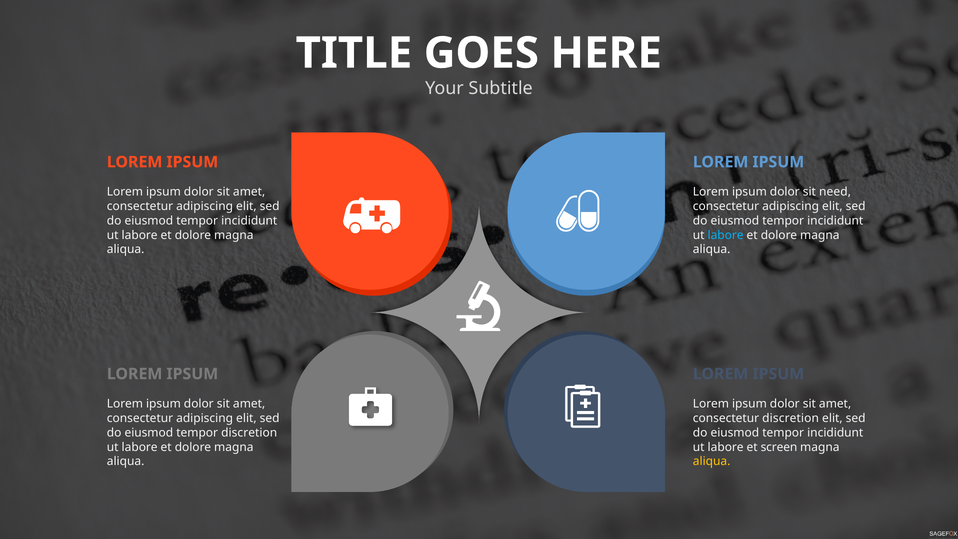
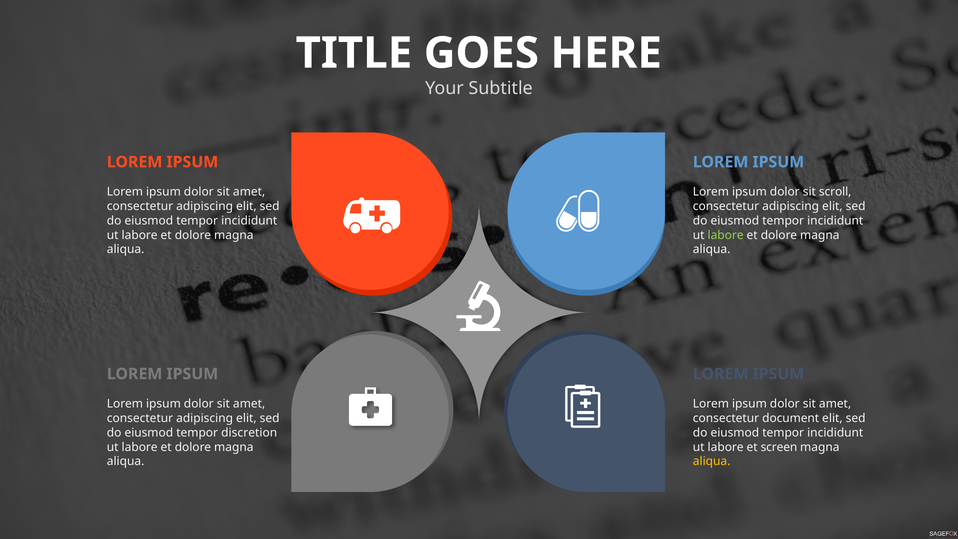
need: need -> scroll (835, 192)
labore colour: light blue -> light green (726, 235)
consectetur discretion: discretion -> document (791, 418)
